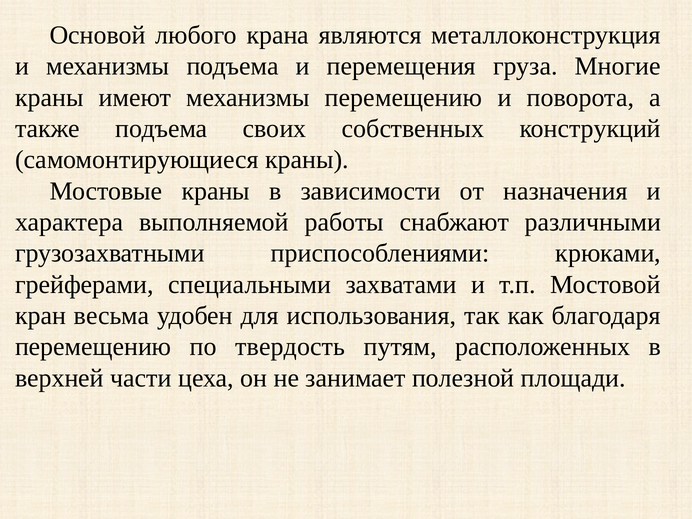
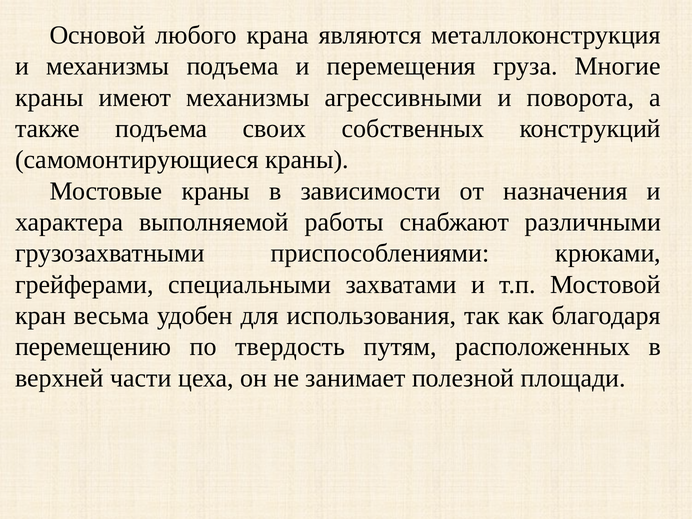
механизмы перемещению: перемещению -> агрессивными (404, 97)
